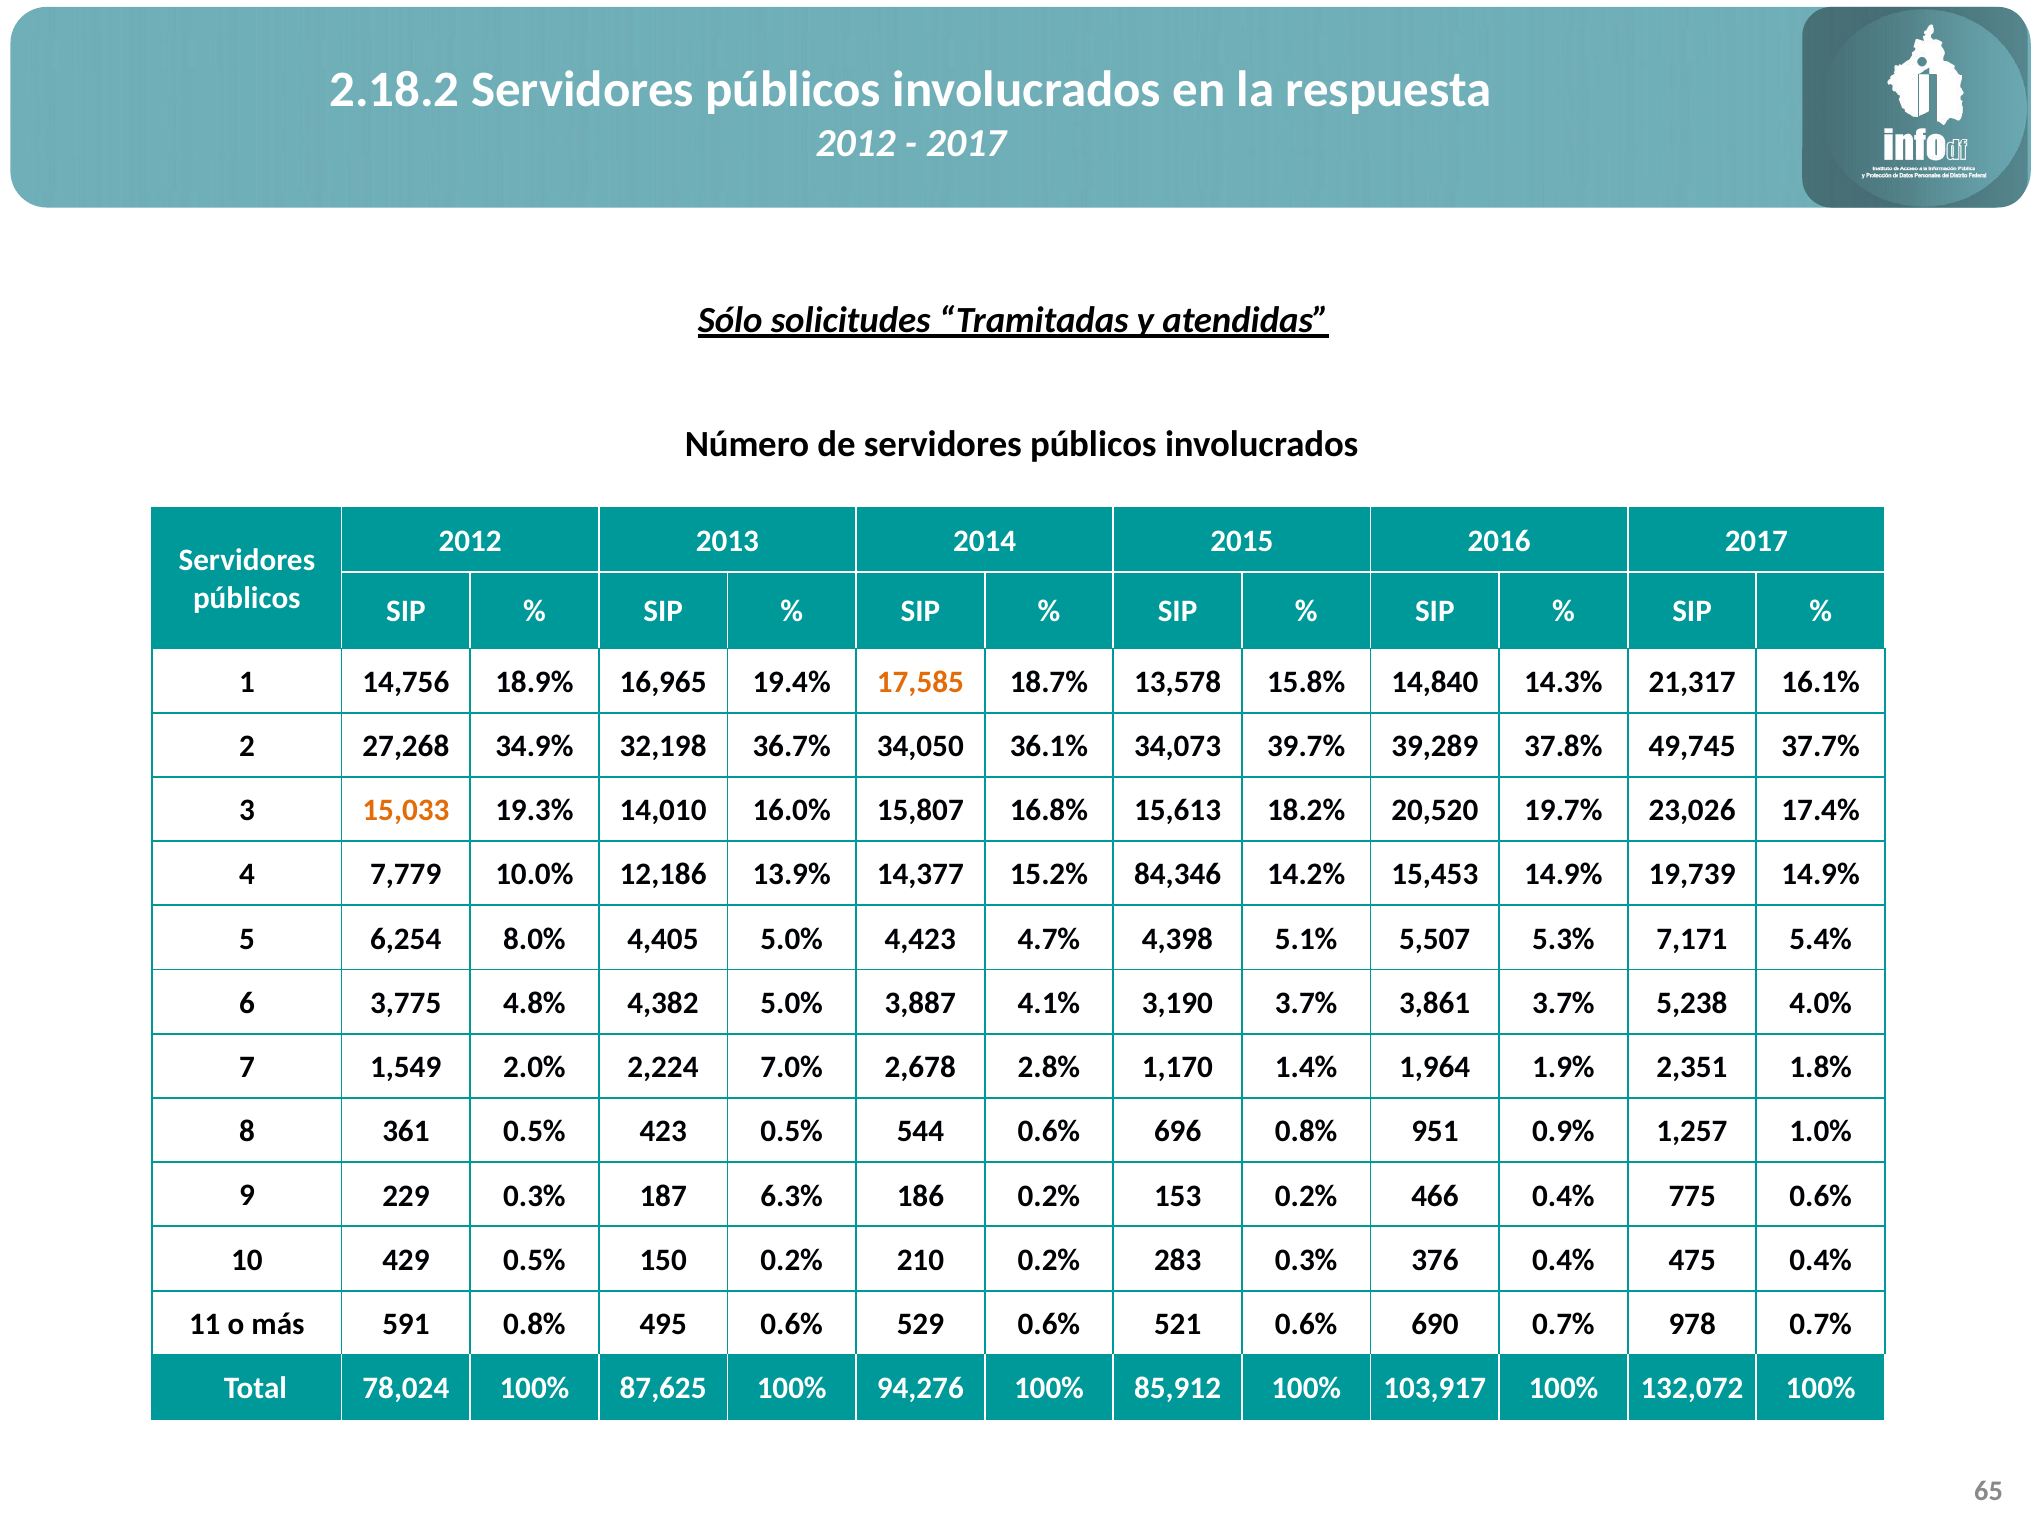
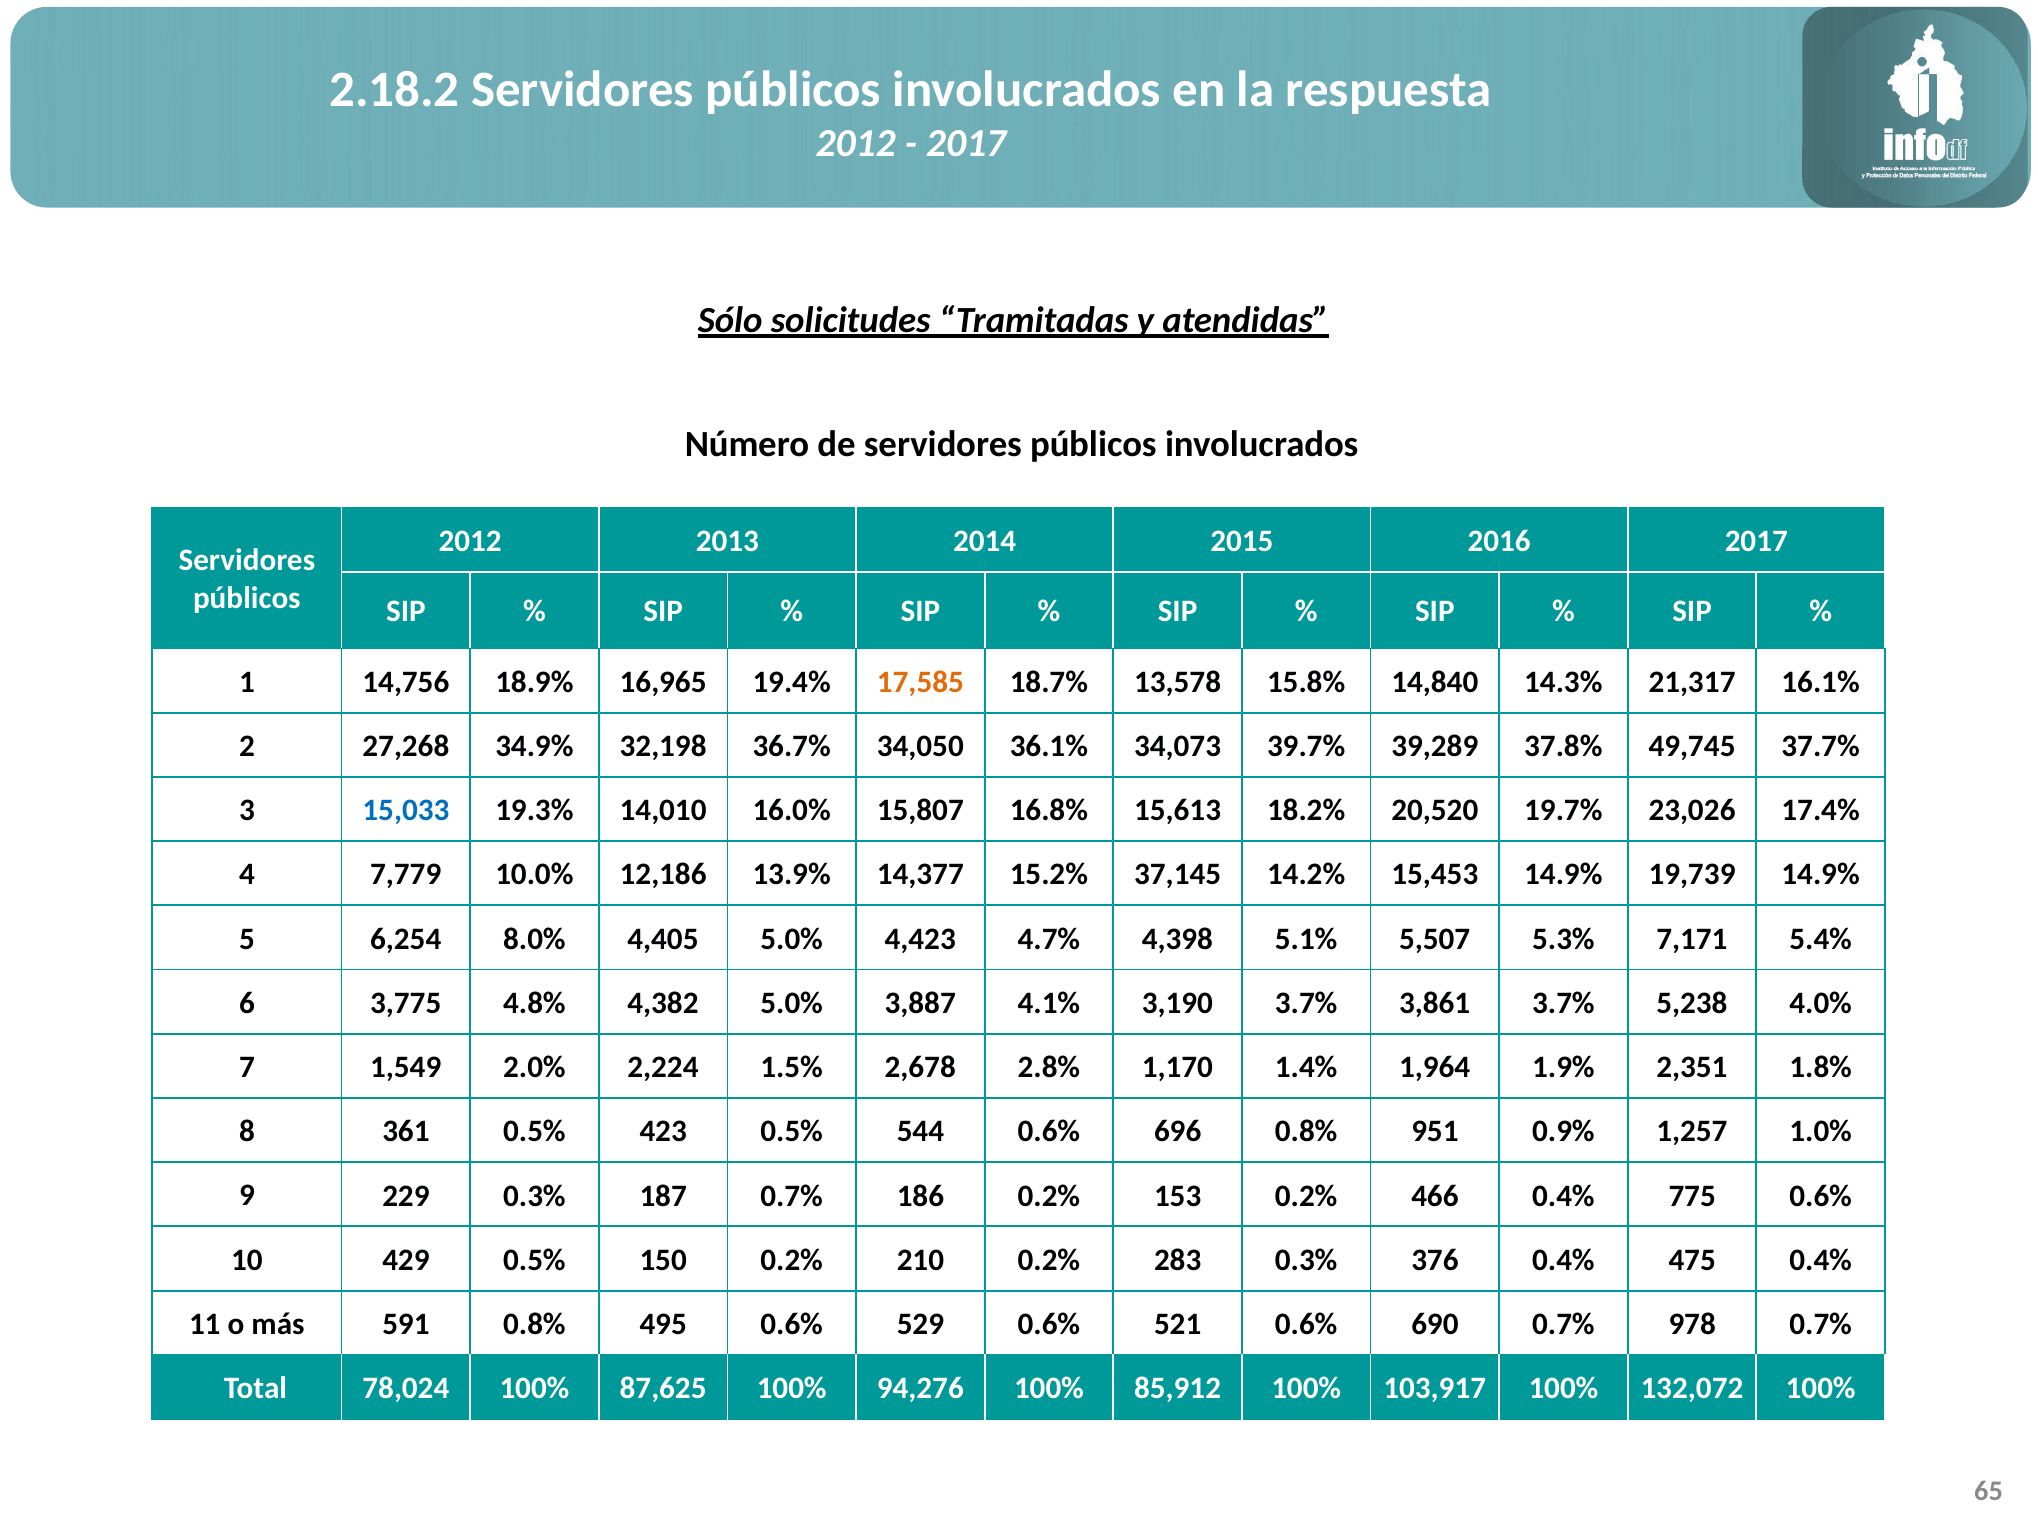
15,033 colour: orange -> blue (406, 810)
84,346: 84,346 -> 37,145 (1178, 874)
7.0%: 7.0% -> 1.5% (792, 1067)
187 6.3%: 6.3% -> 0.7% (792, 1195)
